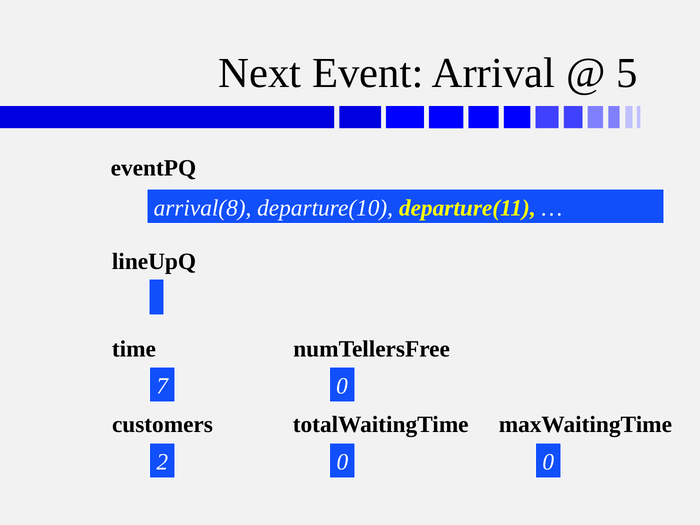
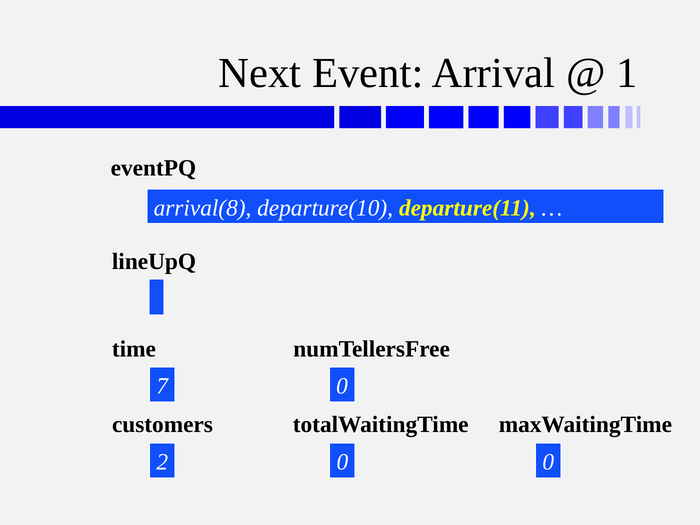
5: 5 -> 1 (627, 73)
